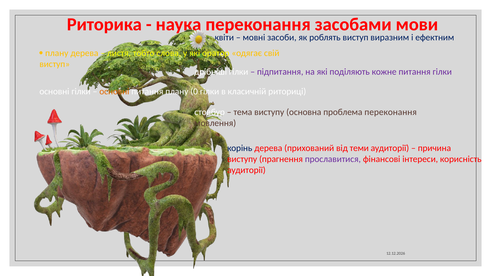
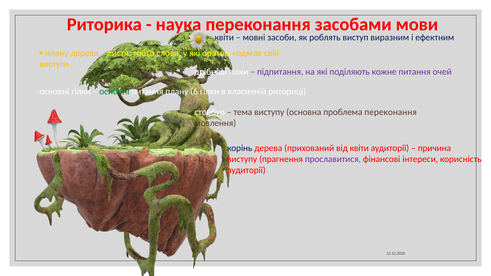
питання гілки: гілки -> очей (442, 72)
основні colour: orange -> green (114, 91)
0: 0 -> 6 (194, 91)
від теми: теми -> квіти (359, 148)
